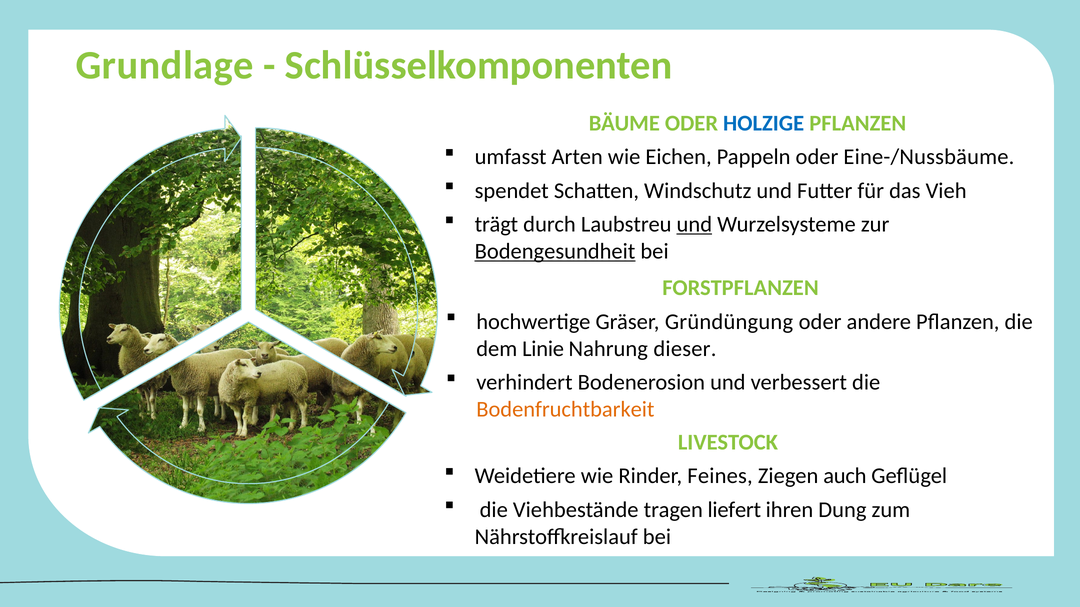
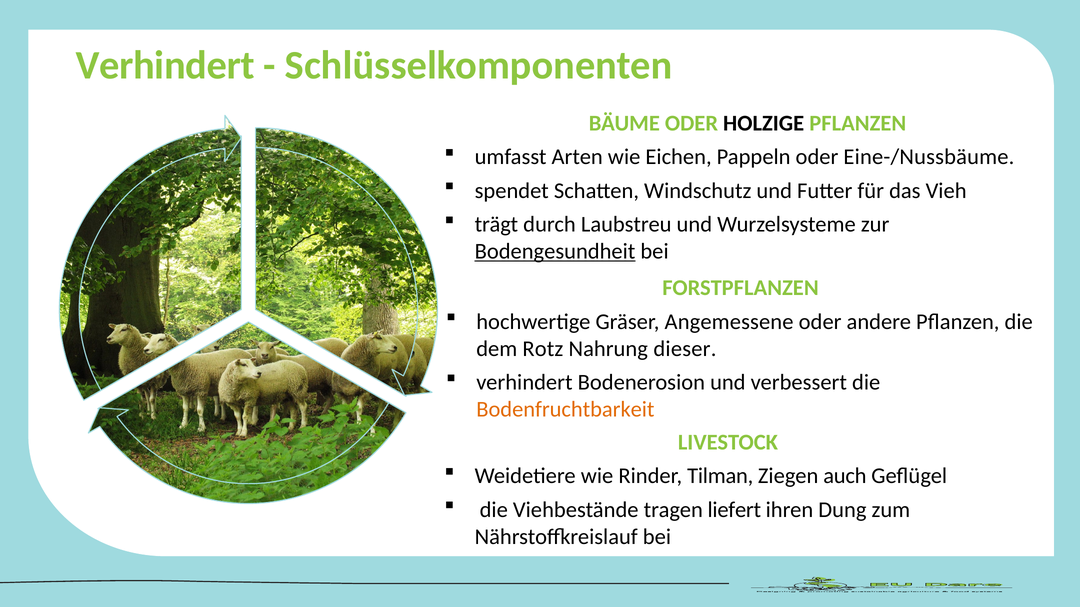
Grundlage: Grundlage -> Verhindert (165, 66)
HOLZIGE colour: blue -> black (764, 123)
und underline: present -> none (694, 225)
Gründüngung: Gründüngung -> Angemessene (729, 322)
Linie: Linie -> Rotz (543, 349)
Feines: Feines -> Tilman (720, 476)
